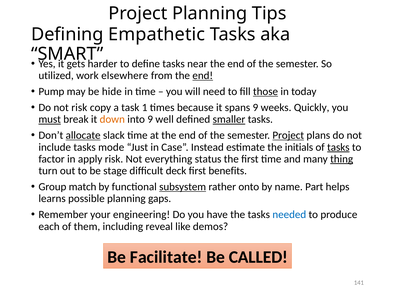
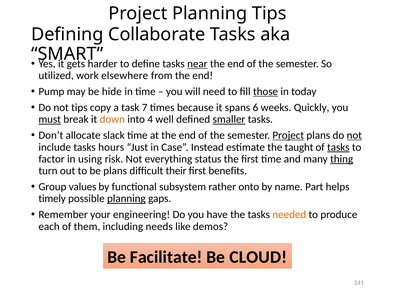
Empathetic: Empathetic -> Collaborate (157, 35)
near underline: none -> present (197, 64)
end underline: present -> none (203, 76)
not risk: risk -> tips (79, 108)
1: 1 -> 7 (145, 108)
spans 9: 9 -> 6 (255, 108)
into 9: 9 -> 4 (150, 119)
allocate underline: present -> none (83, 135)
not underline: none -> present (354, 135)
mode: mode -> hours (111, 147)
initials: initials -> taught (299, 147)
apply: apply -> using (90, 159)
be stage: stage -> plans (115, 171)
deck: deck -> their (176, 171)
match: match -> values (83, 187)
subsystem underline: present -> none (183, 187)
learns: learns -> timely (52, 199)
planning underline: none -> present (126, 199)
needed colour: blue -> orange (289, 215)
reveal: reveal -> needs (159, 227)
CALLED: CALLED -> CLOUD (258, 257)
